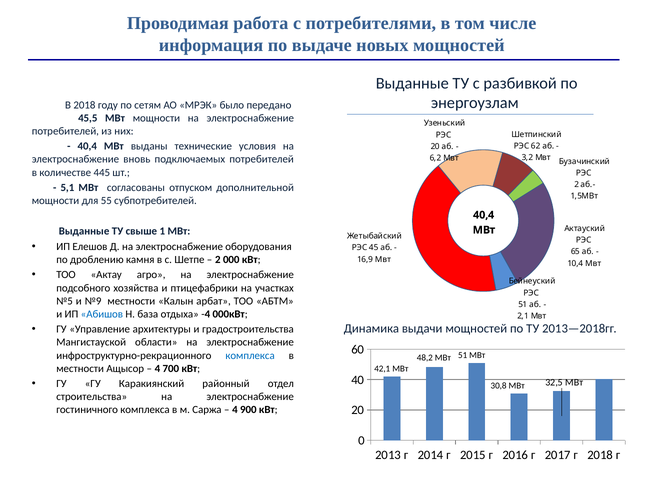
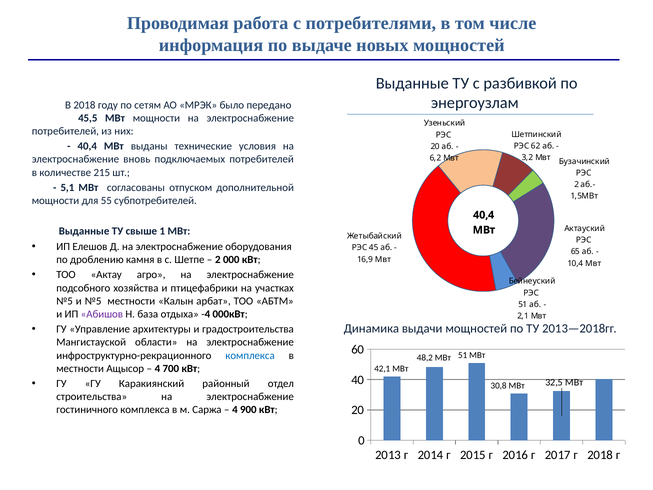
445: 445 -> 215 (102, 172)
и №9: №9 -> №5 (93, 301)
Абишов colour: blue -> purple (102, 314)
